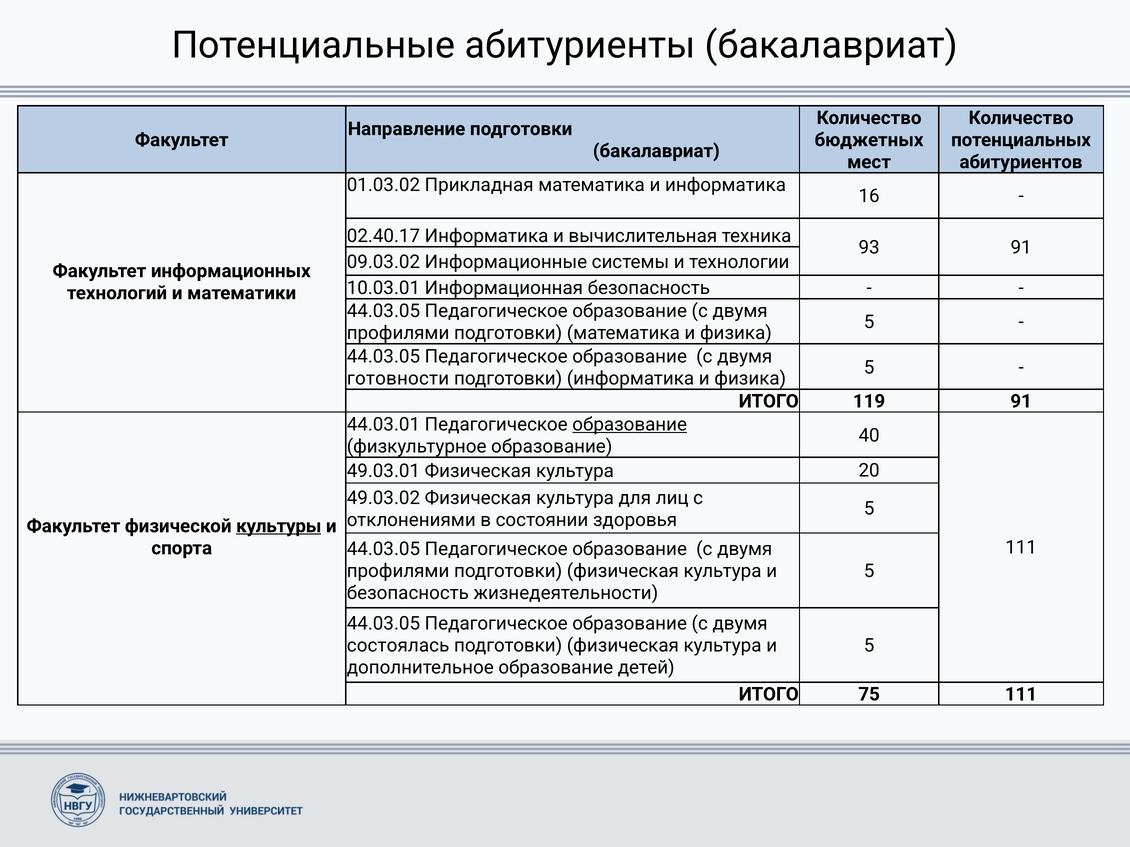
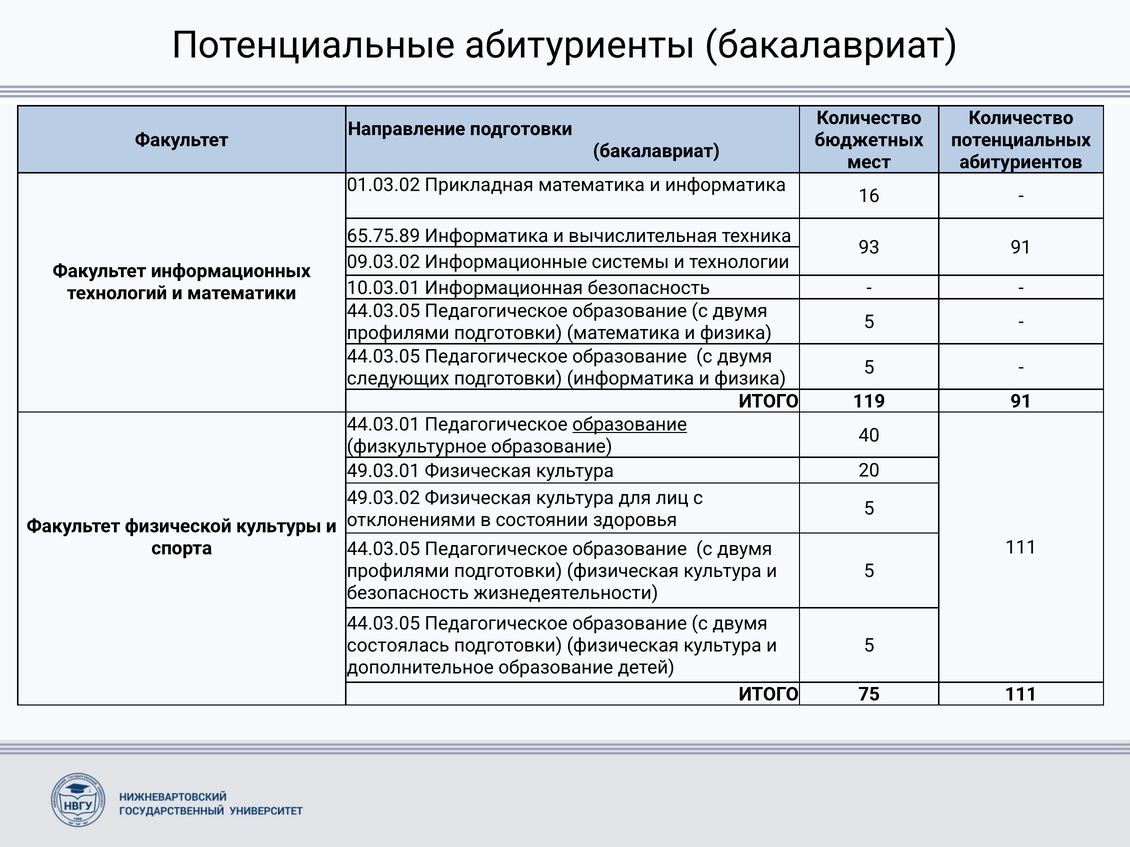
02.40.17: 02.40.17 -> 65.75.89 (383, 236)
готовности: готовности -> следующих (398, 379)
культуры underline: present -> none (279, 526)
